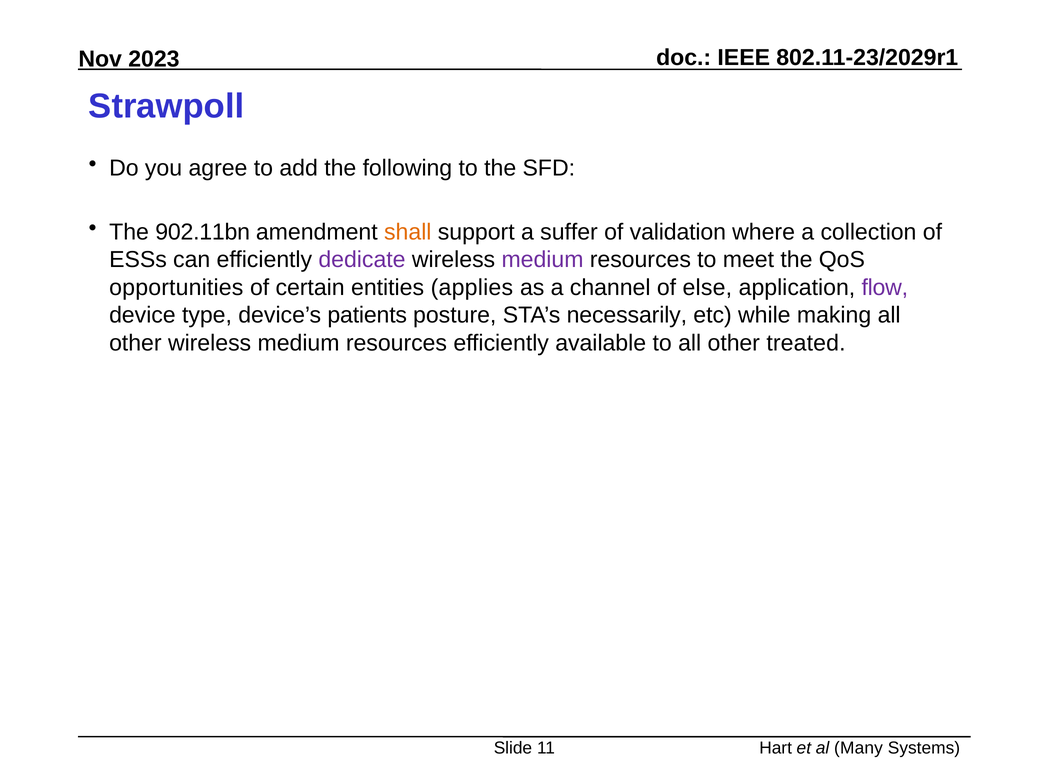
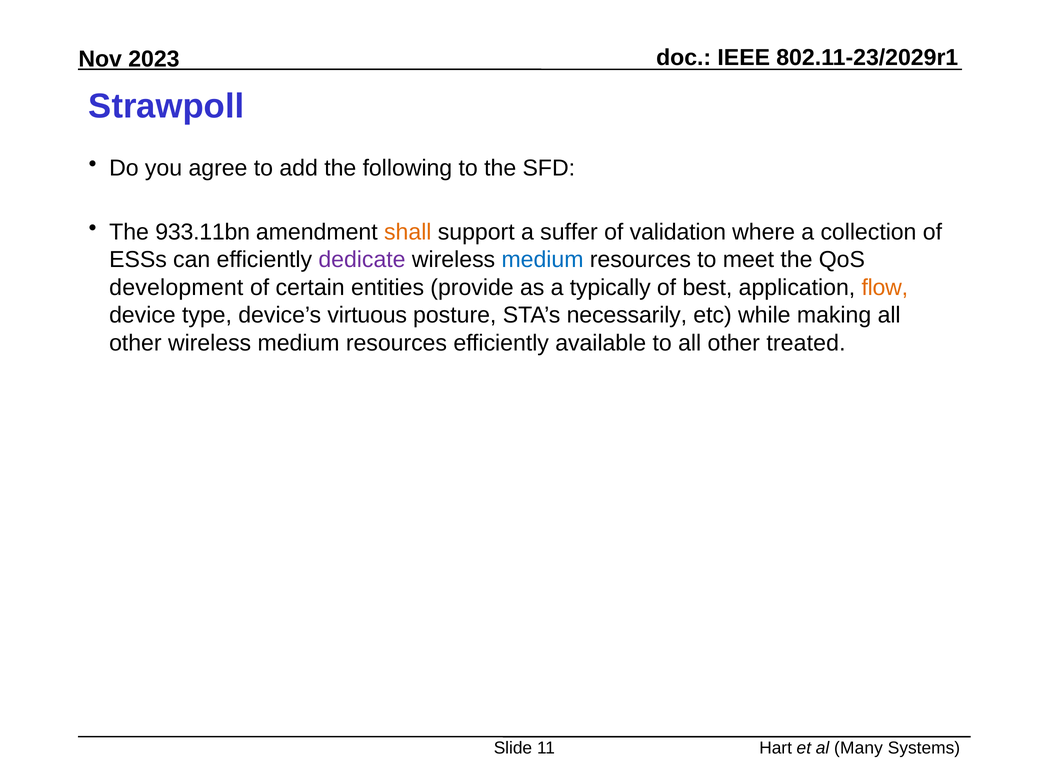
902.11bn: 902.11bn -> 933.11bn (203, 232)
medium colour: purple -> blue (543, 260)
opportunities: opportunities -> development (176, 288)
applies: applies -> provide (472, 288)
channel: channel -> typically (610, 288)
else: else -> best (707, 288)
flow colour: purple -> orange (885, 288)
patients: patients -> virtuous (367, 315)
